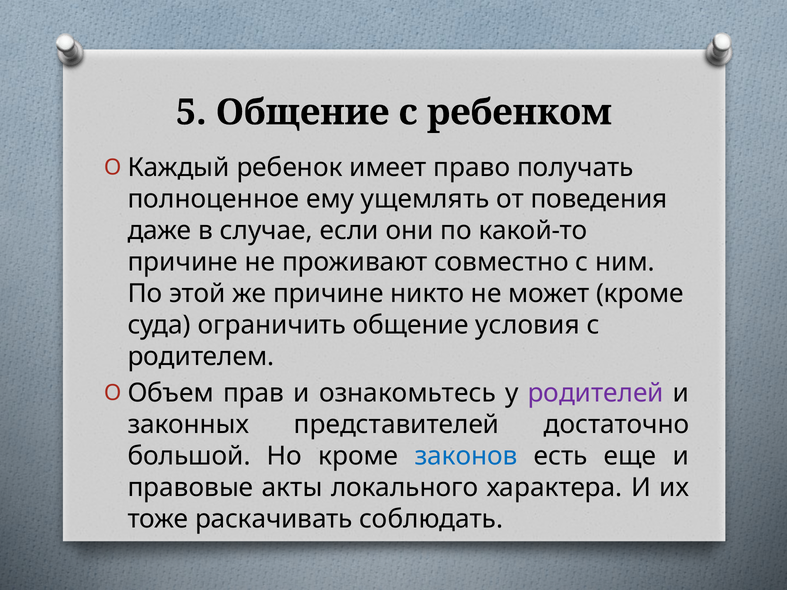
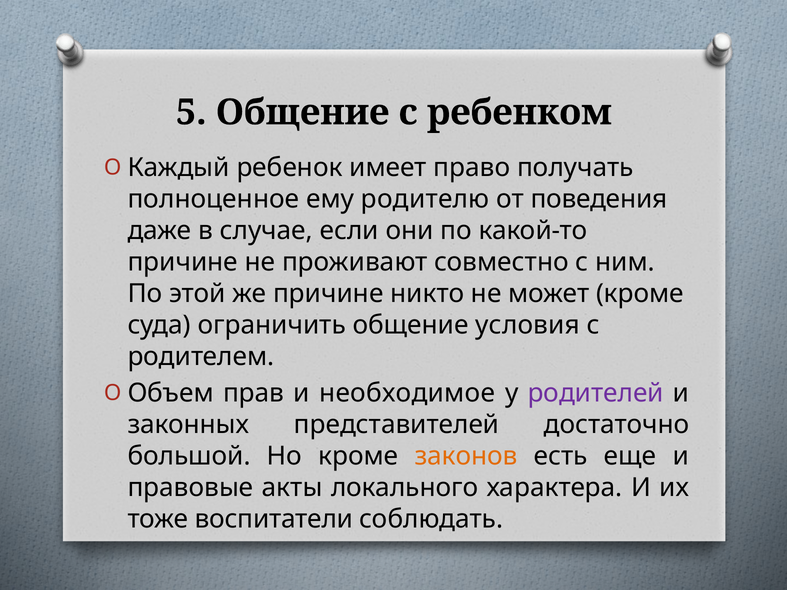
ущемлять: ущемлять -> родителю (425, 199)
ознакомьтесь: ознакомьтесь -> необходимое (407, 393)
законов colour: blue -> orange (466, 456)
раскачивать: раскачивать -> воспитатели (274, 519)
